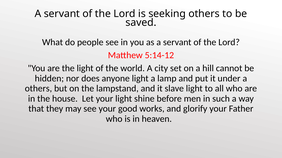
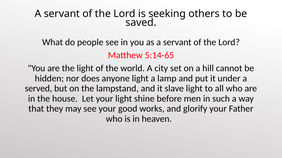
5:14-12: 5:14-12 -> 5:14-65 (159, 55)
others: others -> served (38, 89)
